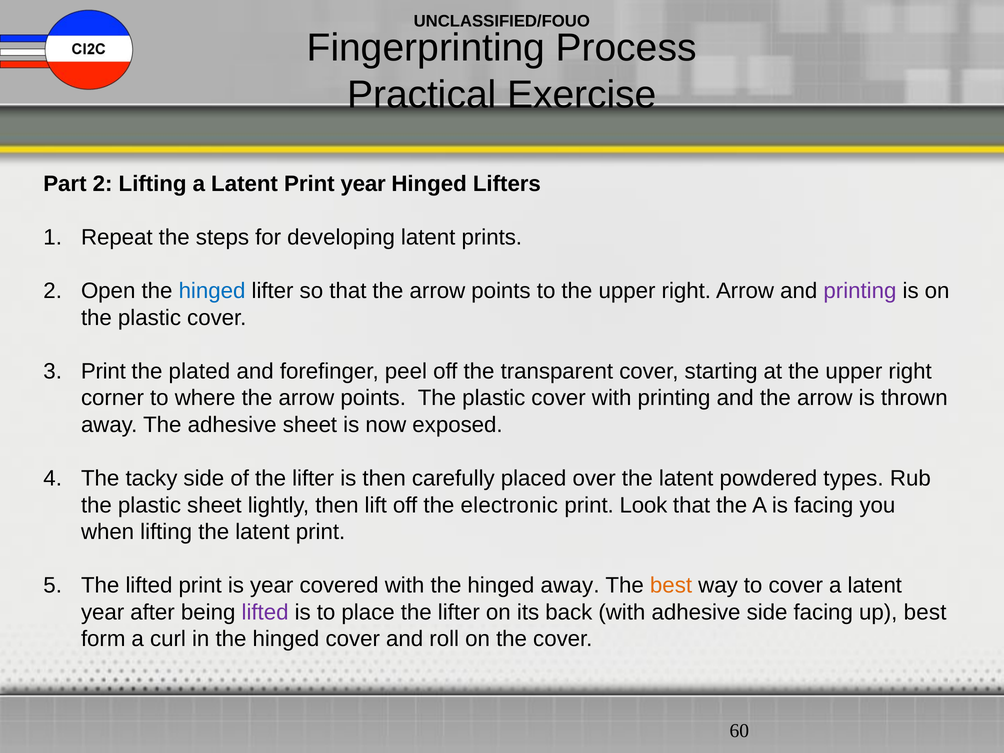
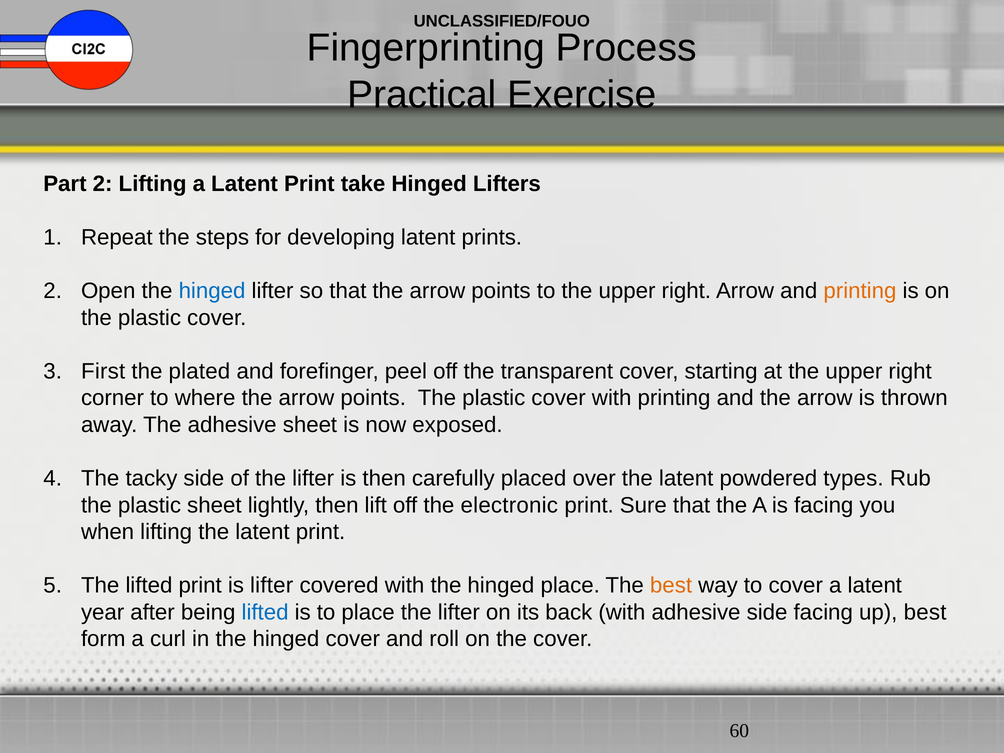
Print year: year -> take (363, 184)
printing colour: purple -> orange (860, 291)
Print: Print -> First (103, 371)
Look: Look -> Sure (643, 505)
is year: year -> lifter (272, 585)
hinged away: away -> place (570, 585)
lifted colour: purple -> blue (265, 612)
